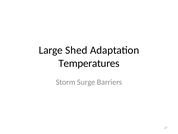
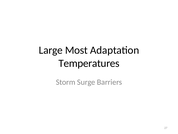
Shed: Shed -> Most (76, 50)
